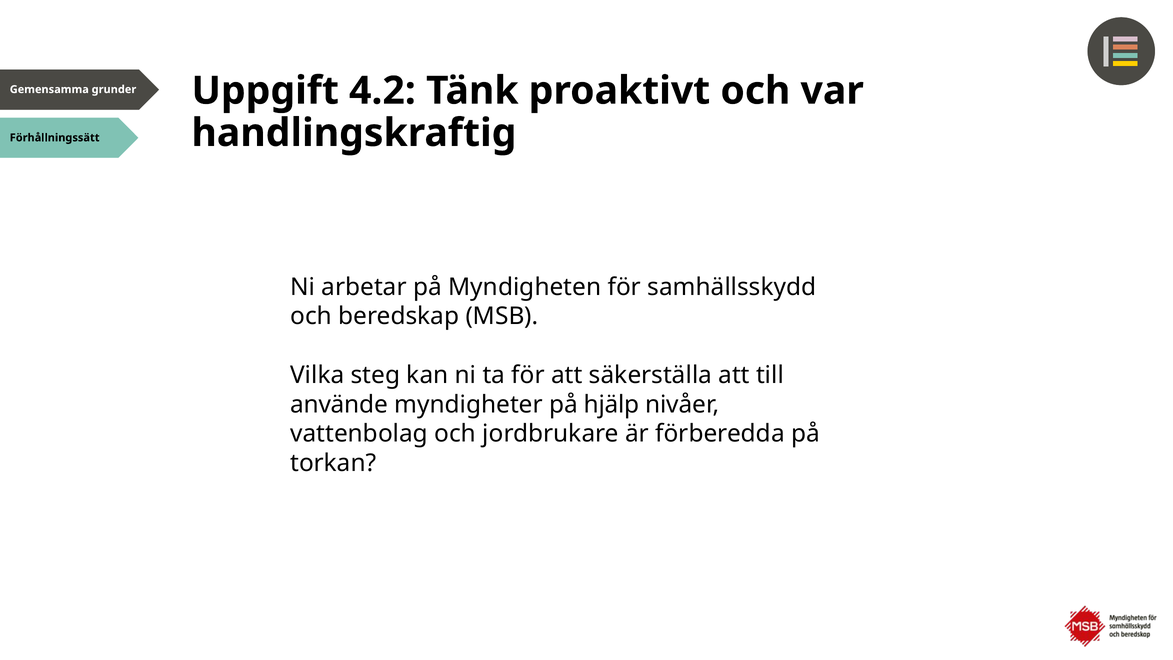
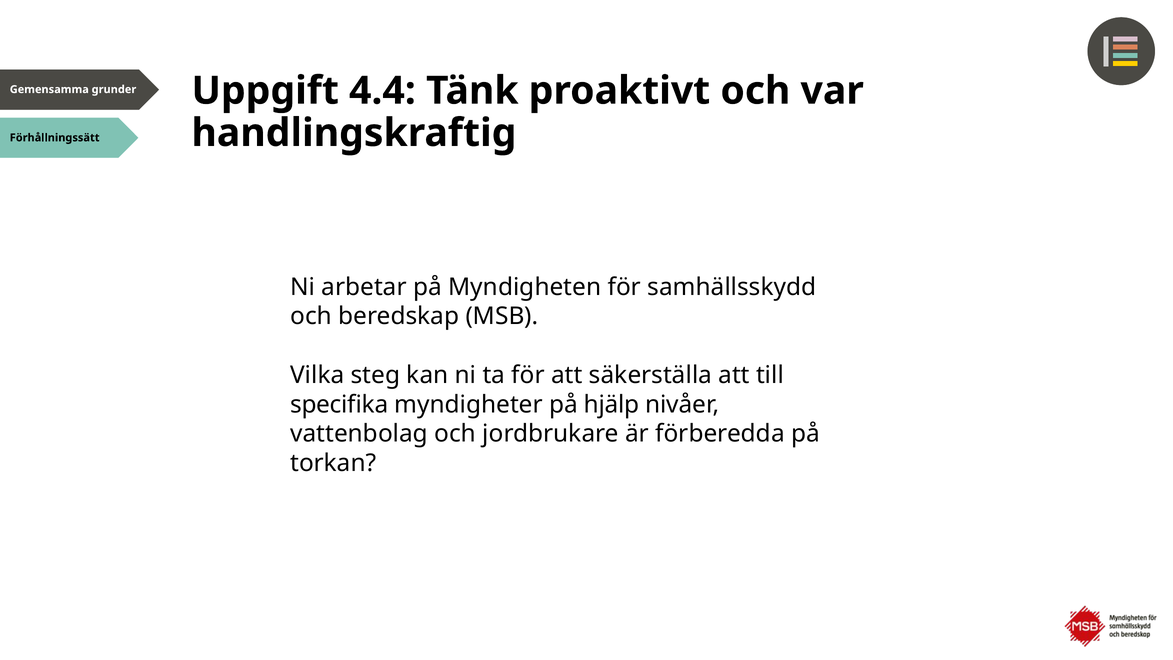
4.2: 4.2 -> 4.4 (382, 91)
använde: använde -> specifika (339, 404)
